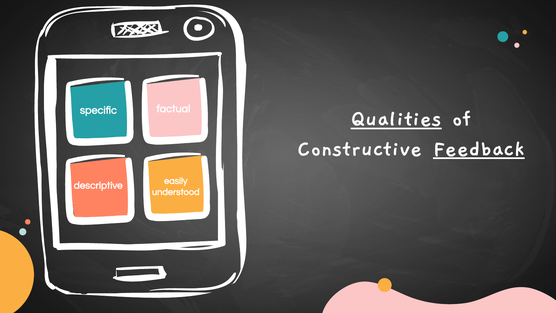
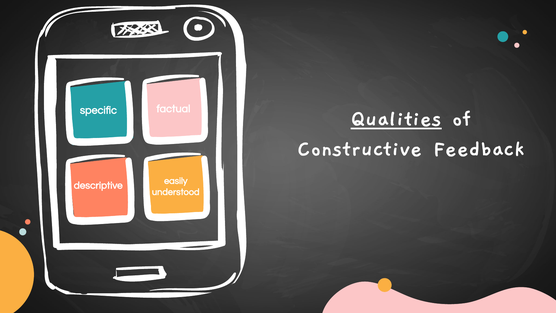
Feedback underline: present -> none (479, 147)
